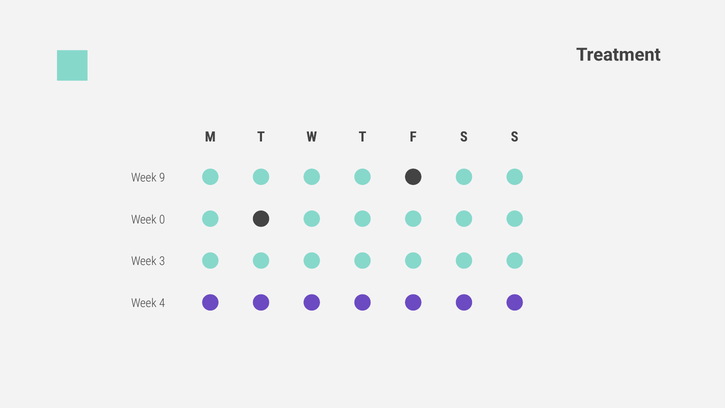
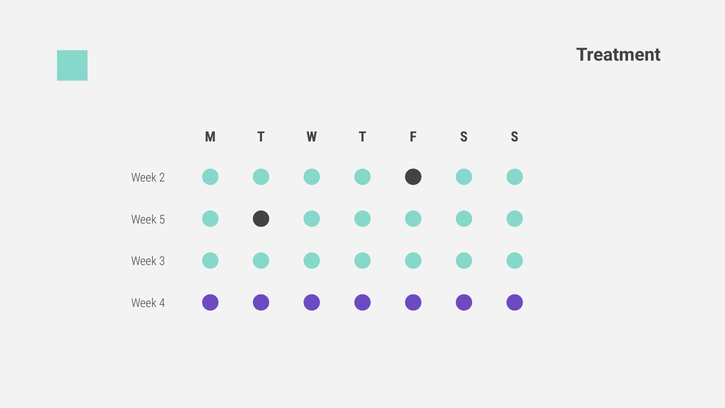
9: 9 -> 2 (162, 178)
0: 0 -> 5 (162, 219)
